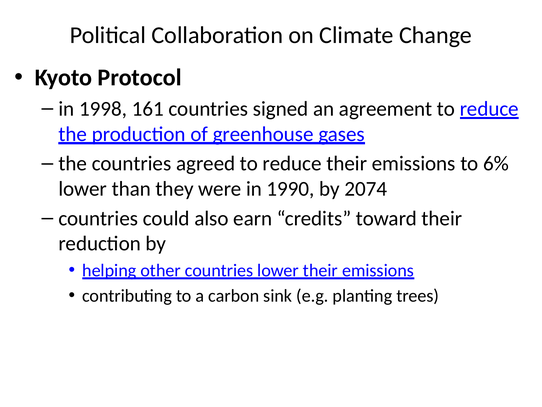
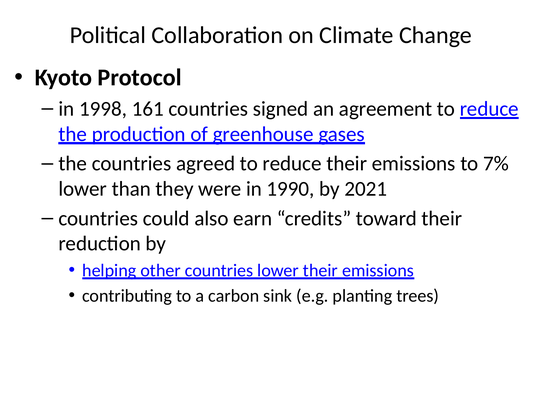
6%: 6% -> 7% (496, 163)
2074: 2074 -> 2021 (366, 189)
